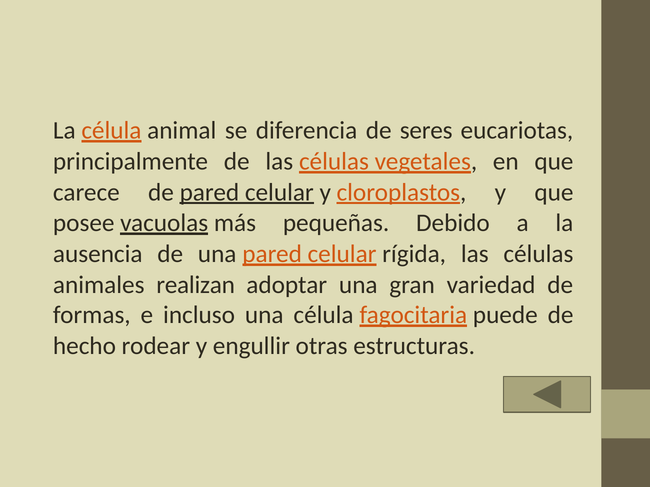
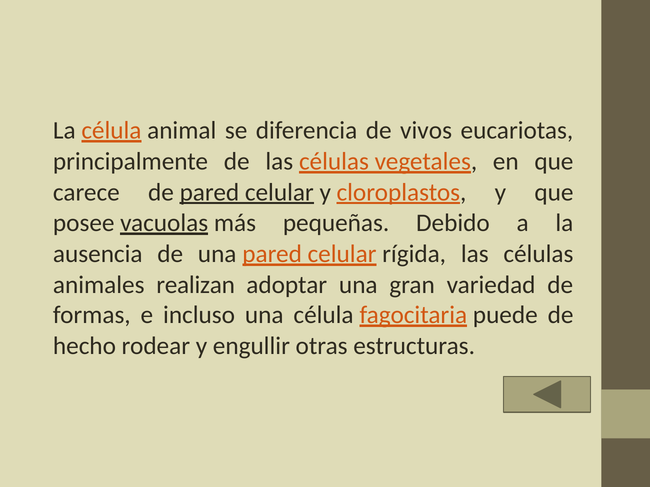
seres: seres -> vivos (426, 131)
